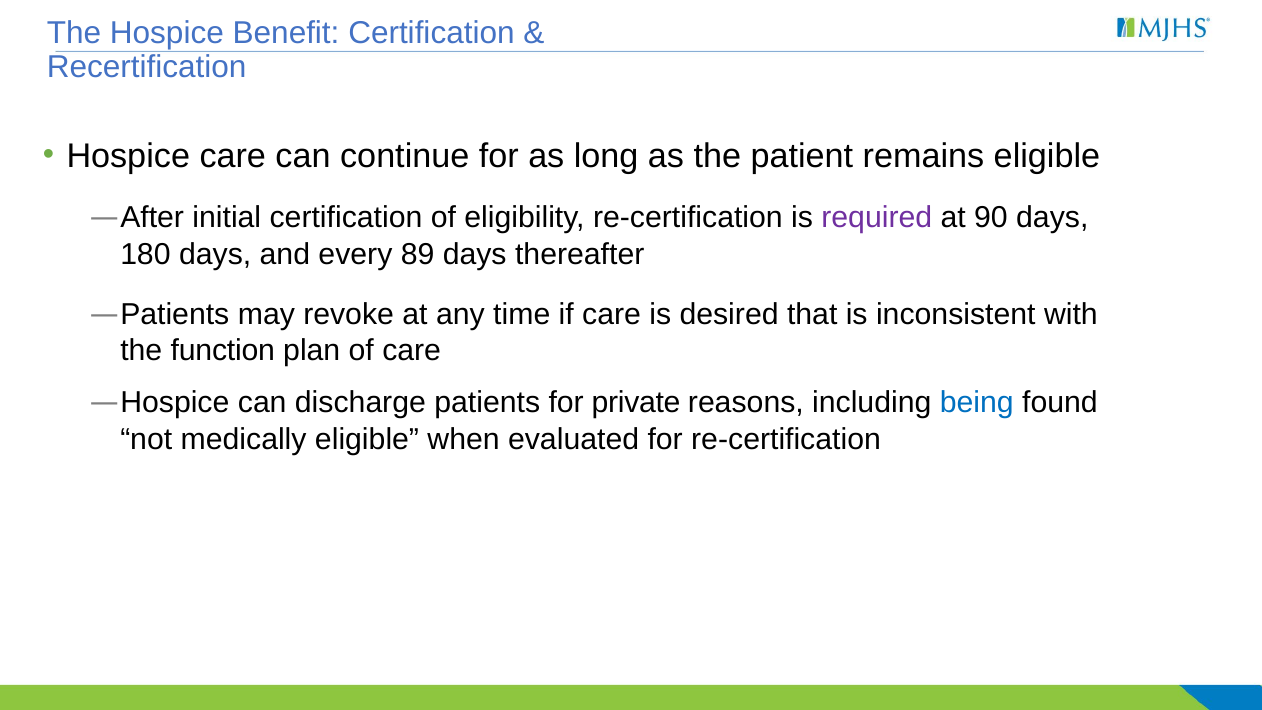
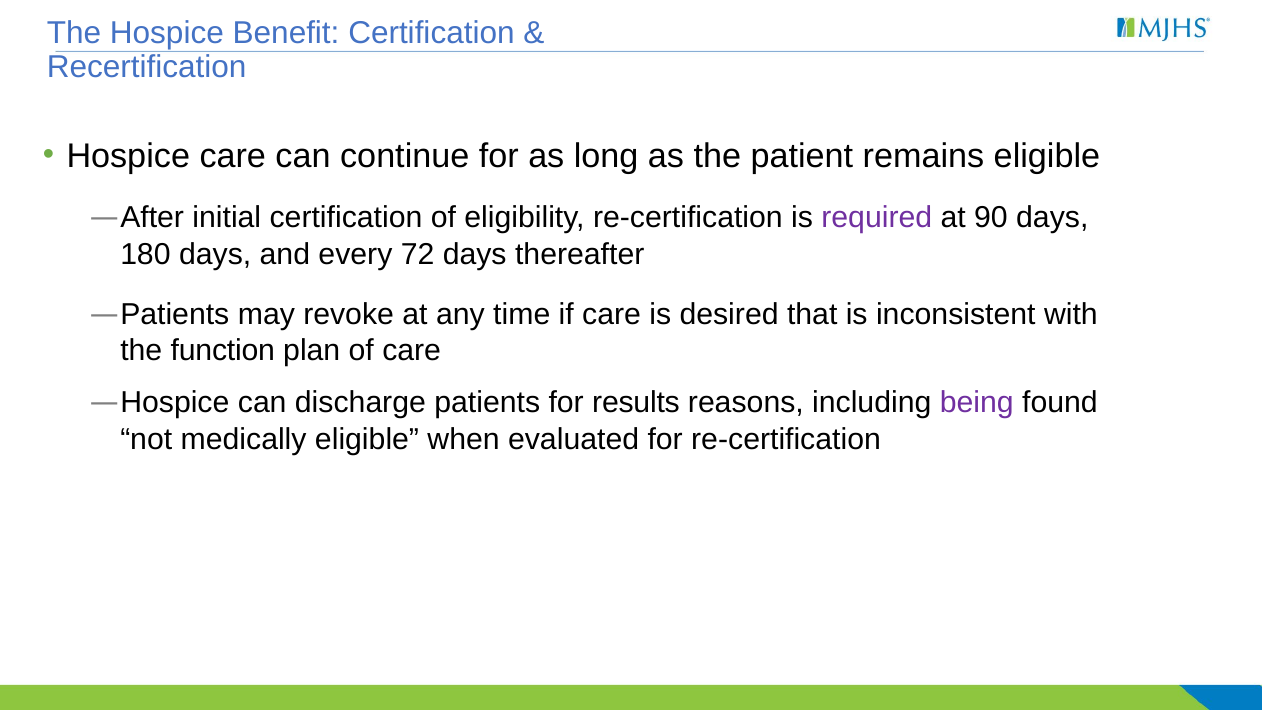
89: 89 -> 72 (418, 254)
private: private -> results (636, 403)
being colour: blue -> purple (977, 403)
